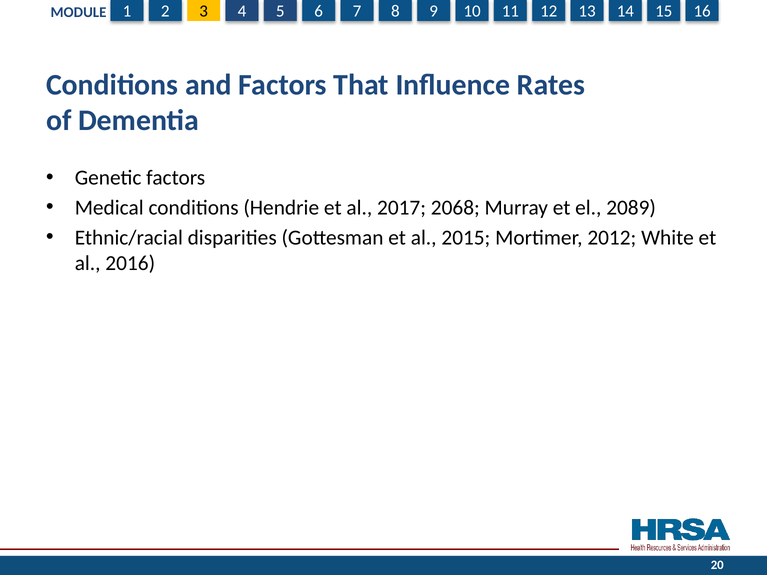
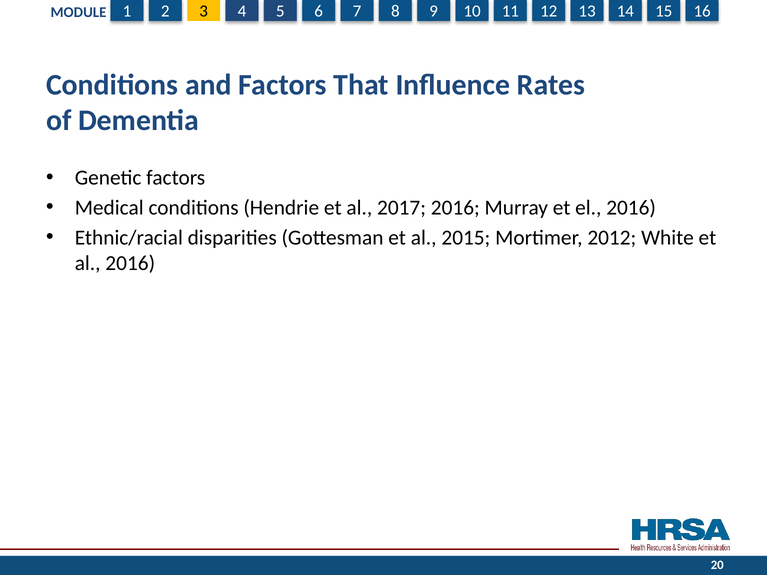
2017 2068: 2068 -> 2016 (455, 208)
el 2089: 2089 -> 2016 (631, 208)
